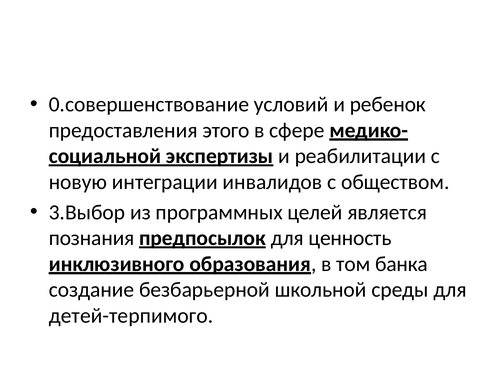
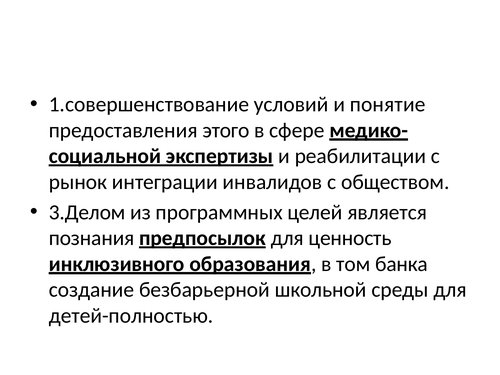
0.совершенствование: 0.совершенствование -> 1.совершенствование (149, 104)
ребенок: ребенок -> понятие (388, 104)
новую: новую -> рынок (78, 182)
3.Выбор: 3.Выбор -> 3.Делом (87, 212)
детей-терпимого: детей-терпимого -> детей-полностью (131, 316)
